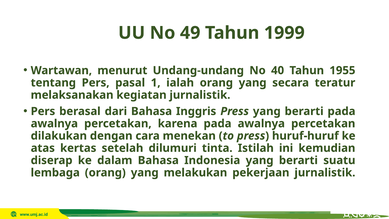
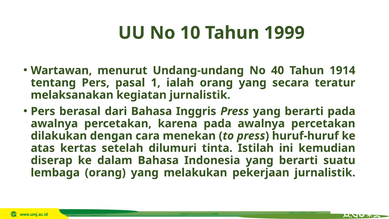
49: 49 -> 10 (190, 33)
1955: 1955 -> 1914 (342, 70)
